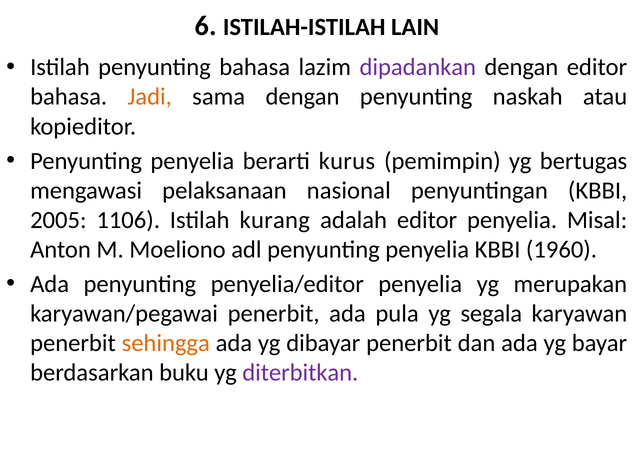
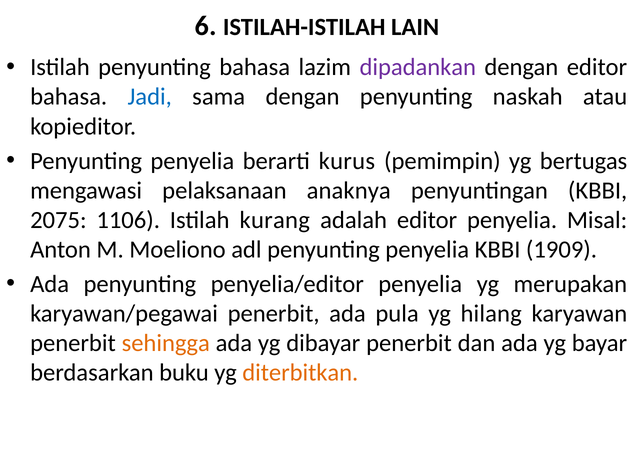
Jadi colour: orange -> blue (150, 97)
nasional: nasional -> anaknya (349, 190)
2005: 2005 -> 2075 (58, 220)
1960: 1960 -> 1909 (562, 249)
segala: segala -> hilang (491, 313)
diterbitkan colour: purple -> orange (300, 372)
